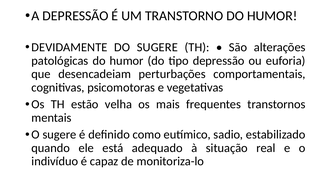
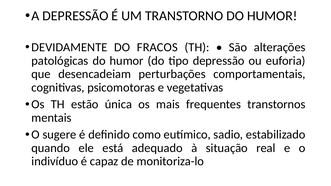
DO SUGERE: SUGERE -> FRACOS (157, 47)
velha: velha -> única (118, 104)
